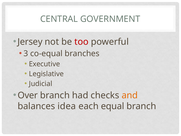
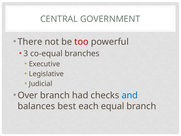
Jersey: Jersey -> There (30, 42)
and colour: orange -> blue (130, 95)
idea: idea -> best (67, 106)
